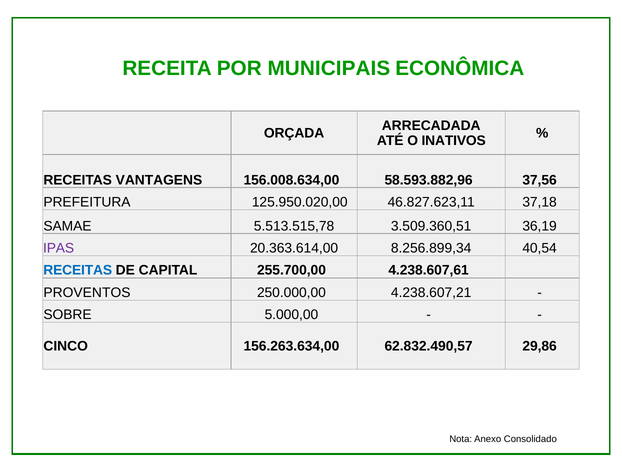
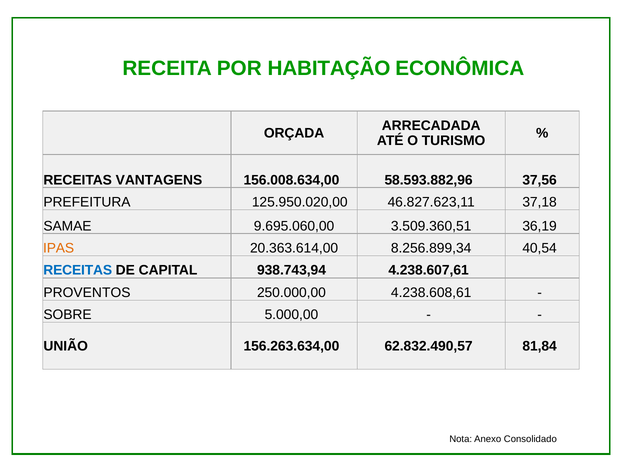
MUNICIPAIS: MUNICIPAIS -> HABITAÇÃO (329, 68)
INATIVOS: INATIVOS -> TURISMO (454, 141)
5.513.515,78: 5.513.515,78 -> 9.695.060,00 (294, 226)
IPAS colour: purple -> orange (59, 248)
255.700,00: 255.700,00 -> 938.743,94 (291, 270)
4.238.607,21: 4.238.607,21 -> 4.238.608,61 (431, 292)
CINCO: CINCO -> UNIÃO (66, 346)
29,86: 29,86 -> 81,84 (540, 346)
